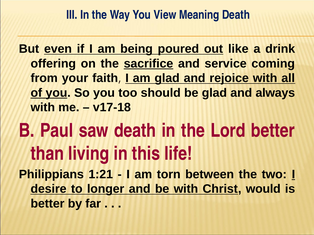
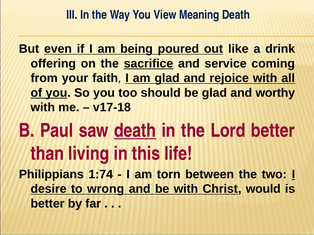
always: always -> worthy (275, 93)
death underline: none -> present (135, 131)
1:21: 1:21 -> 1:74 (101, 175)
longer: longer -> wrong (106, 189)
